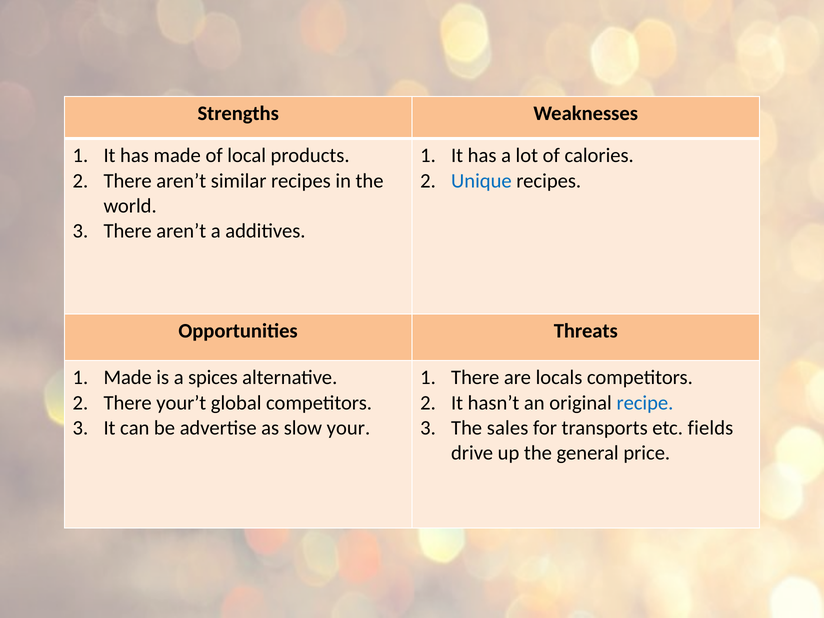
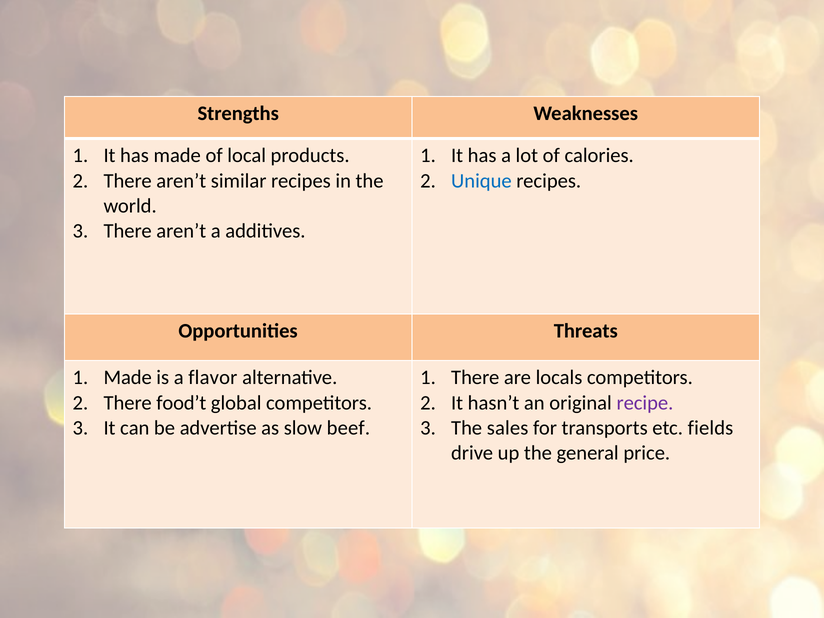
spices: spices -> flavor (213, 378)
your’t: your’t -> food’t (181, 403)
recipe colour: blue -> purple (645, 403)
your: your -> beef (348, 428)
